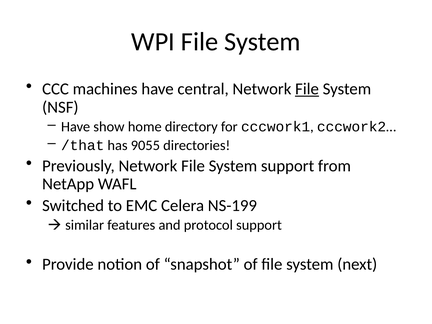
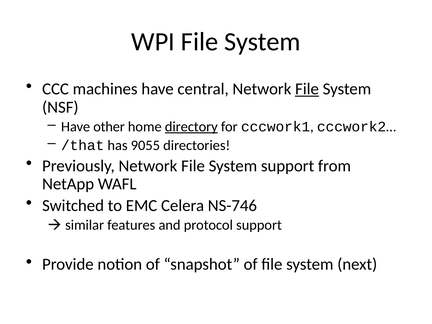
show: show -> other (109, 127)
directory underline: none -> present (191, 127)
NS-199: NS-199 -> NS-746 (232, 206)
